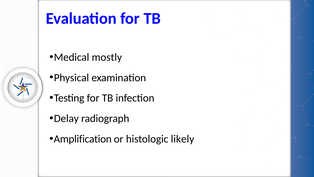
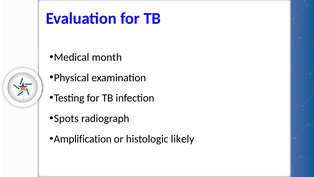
mostly: mostly -> month (107, 57)
Delay: Delay -> Spots (66, 118)
